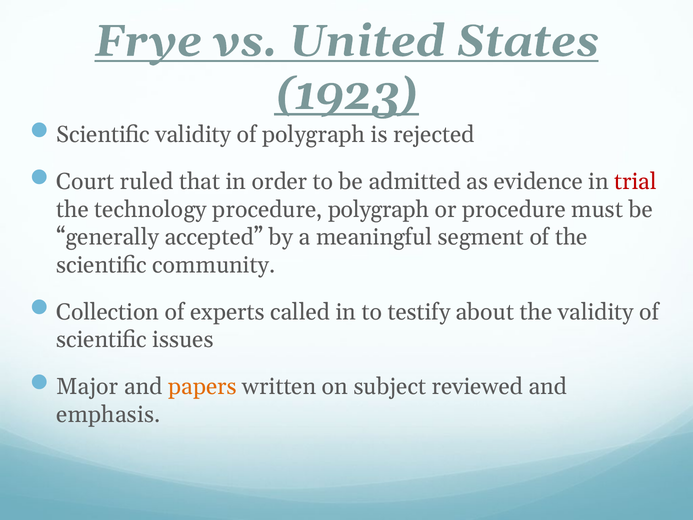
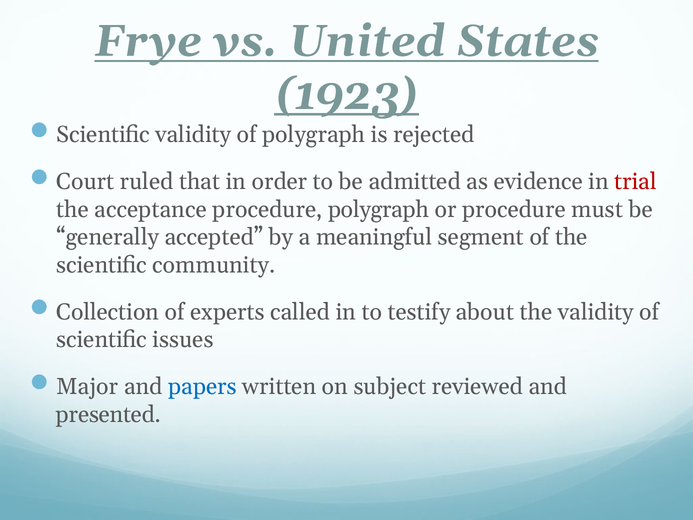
technology: technology -> acceptance (151, 209)
papers colour: orange -> blue (203, 387)
emphasis: emphasis -> presented (109, 414)
